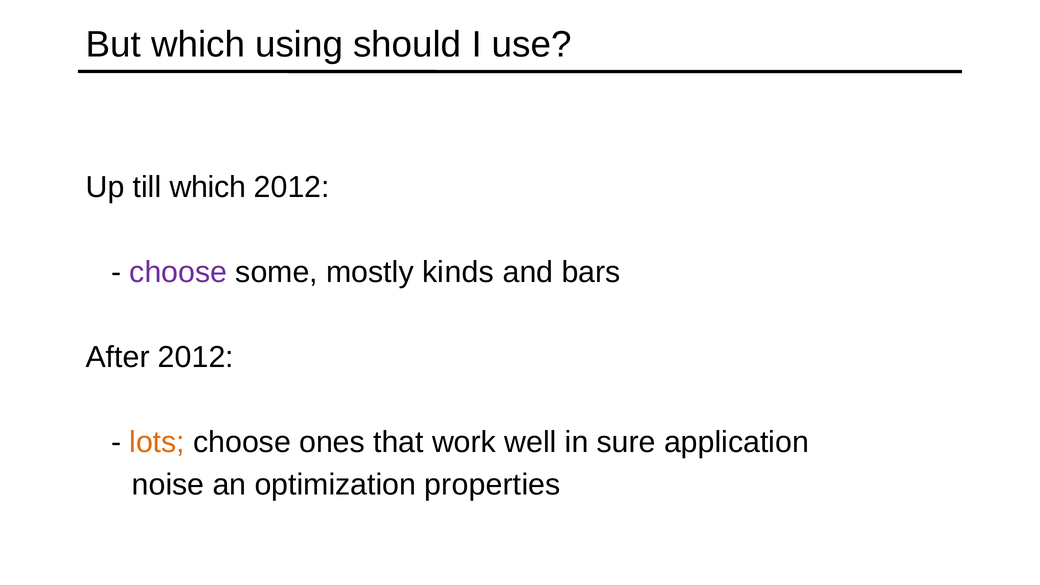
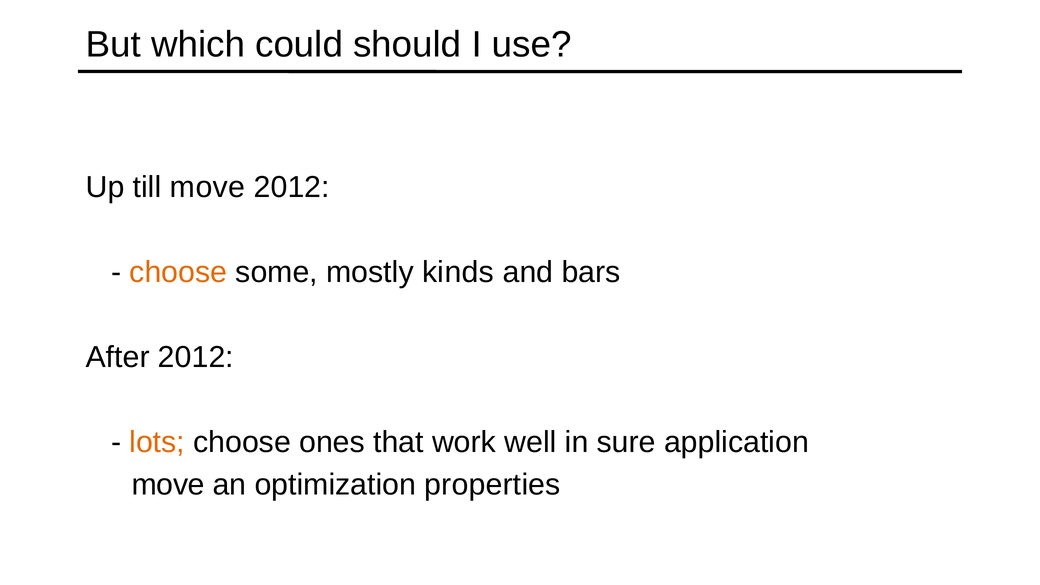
using: using -> could (299, 45)
till which: which -> move (207, 187)
choose colour: purple -> orange (178, 272)
noise: noise -> move (168, 485)
